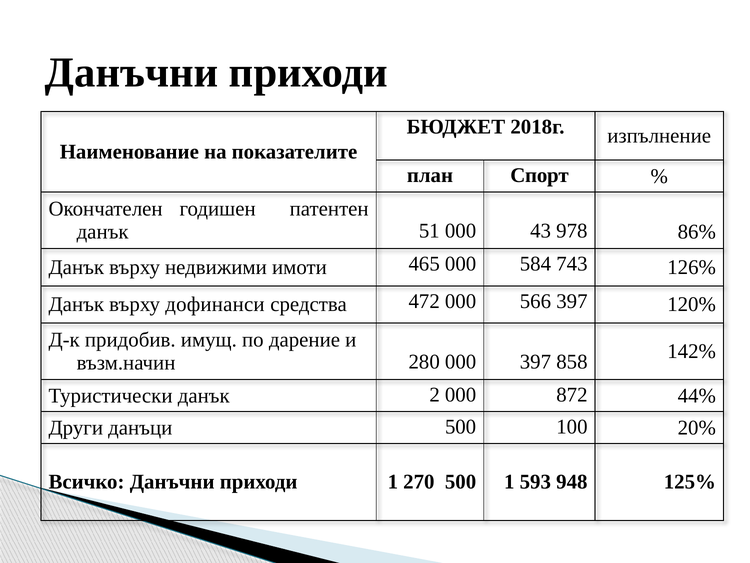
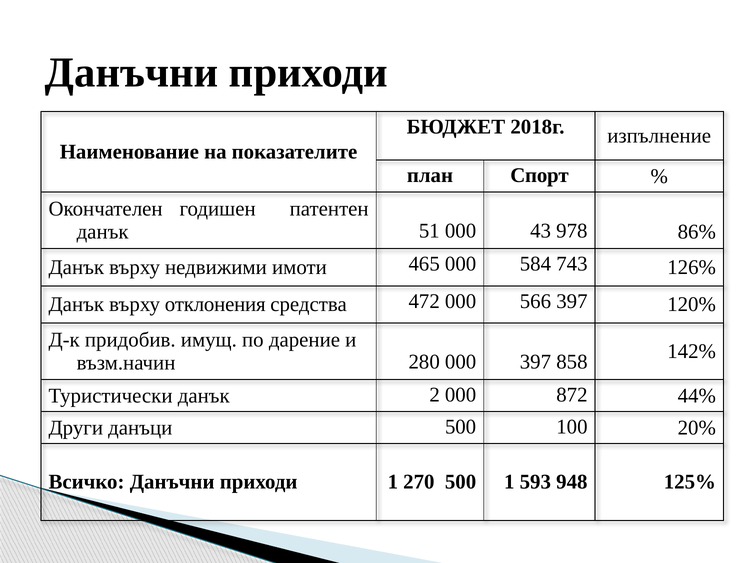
дофинанси: дофинанси -> отклонения (215, 304)
